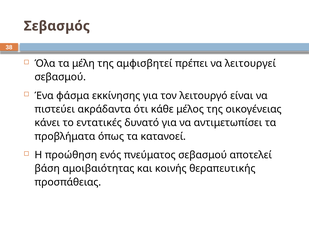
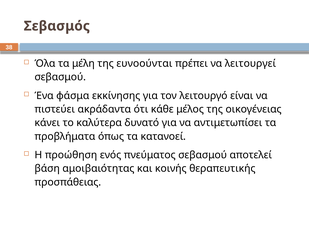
αμφισβητεί: αμφισβητεί -> ευνοούνται (144, 64)
εντατικές: εντατικές -> καλύτερα (99, 123)
